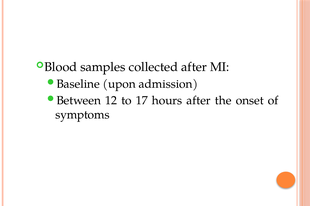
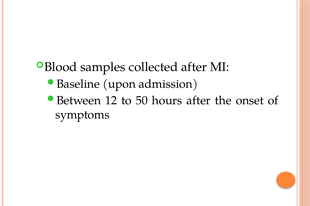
17: 17 -> 50 (142, 101)
